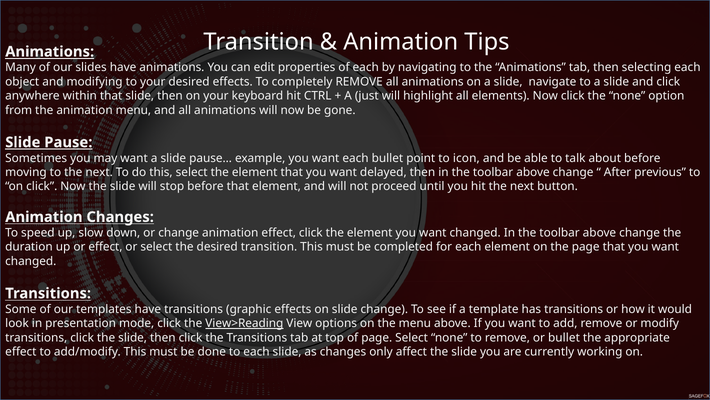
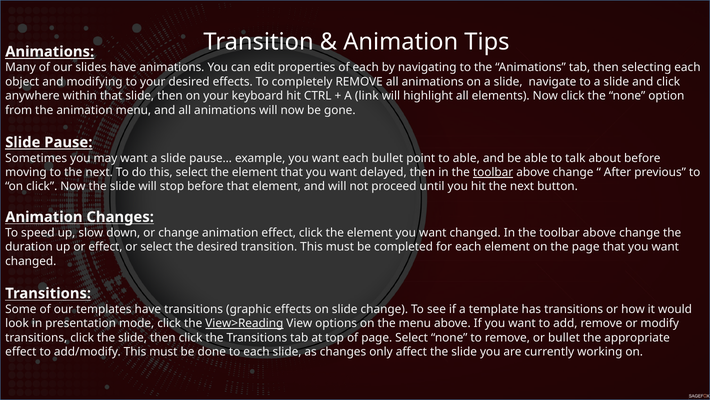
just: just -> link (367, 96)
to icon: icon -> able (466, 158)
toolbar underline: none -> present (493, 172)
